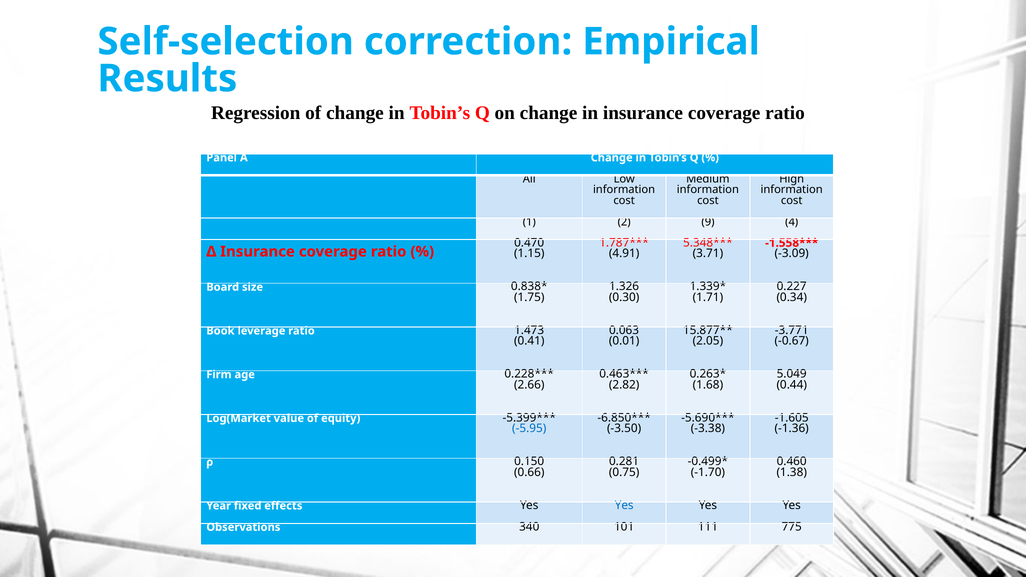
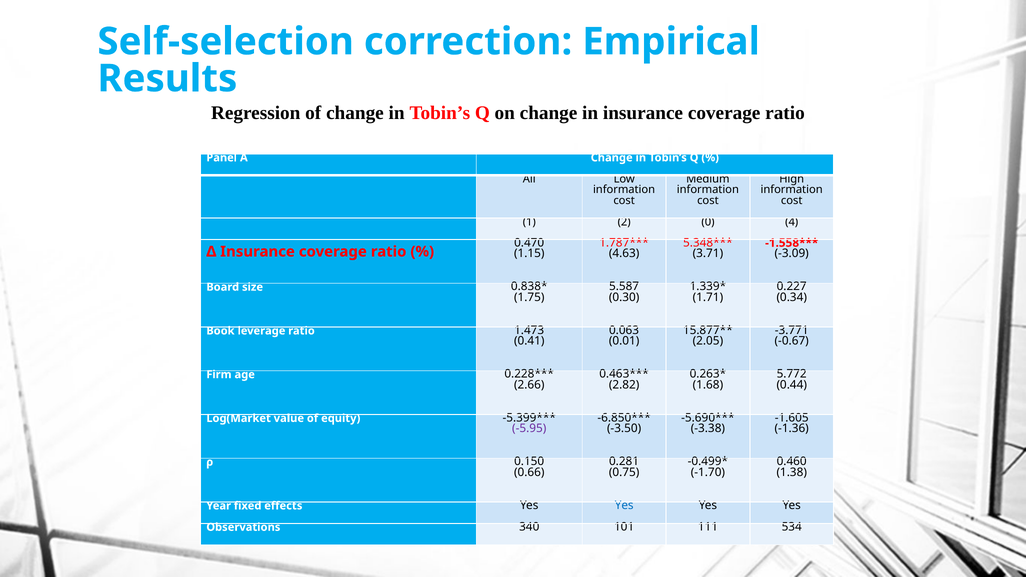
9: 9 -> 0 (708, 222)
4.91: 4.91 -> 4.63 (624, 254)
1.326: 1.326 -> 5.587 (624, 287)
5.049: 5.049 -> 5.772 (792, 374)
-5.95 colour: blue -> purple (529, 429)
775: 775 -> 534 (792, 527)
